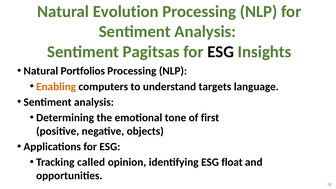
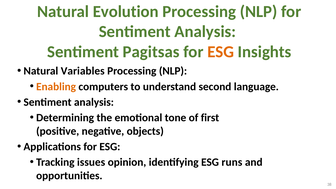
ESG colour: black -> orange (221, 52)
Portfolios: Portfolios -> Variables (83, 71)
targets: targets -> second (215, 87)
called: called -> issues (91, 162)
float: float -> runs (232, 162)
